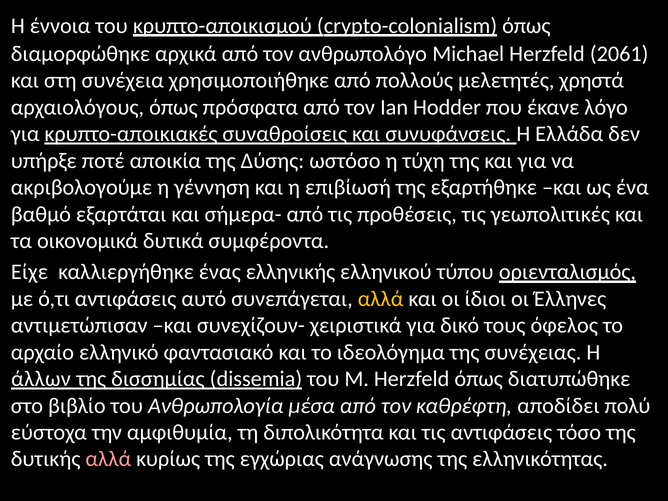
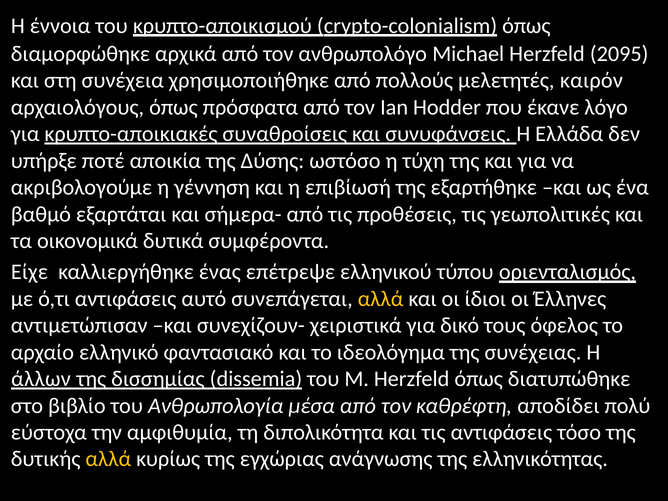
2061: 2061 -> 2095 (619, 54)
χρηστά: χρηστά -> καιρόν (591, 81)
ελληνικής: ελληνικής -> επέτρεψε (290, 272)
αλλά colour: pink -> yellow (108, 459)
